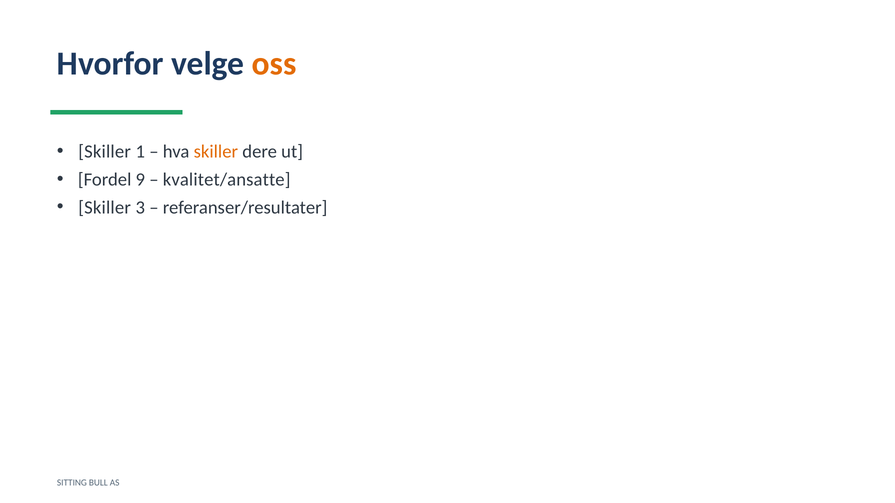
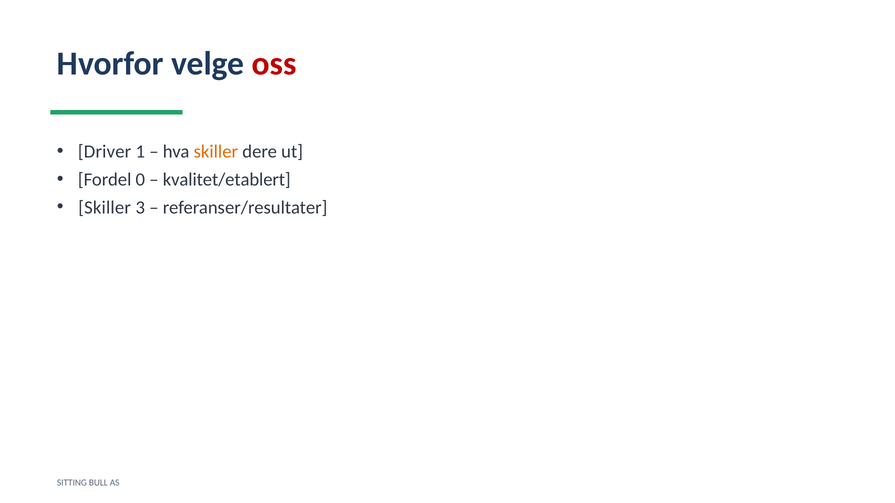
oss colour: orange -> red (274, 64)
Skiller: Skiller -> Driver (105, 152)
9: 9 -> 0 (140, 180)
kvalitet/ansatte: kvalitet/ansatte -> kvalitet/etablert (227, 180)
